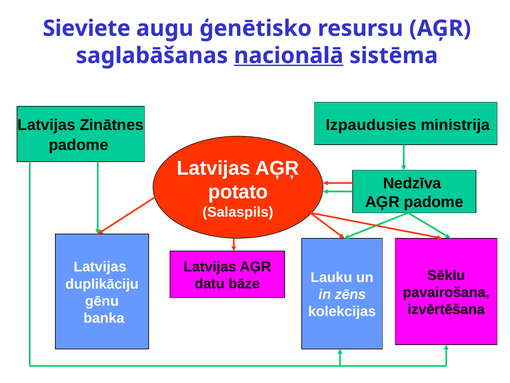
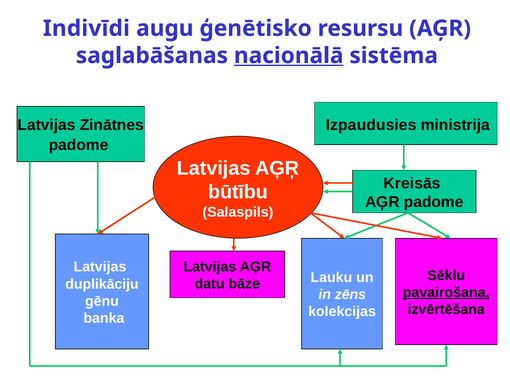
Sieviete: Sieviete -> Indivīdi (86, 28)
Nedzīva: Nedzīva -> Kreisās (412, 183)
potato: potato -> būtību (238, 192)
pavairošana underline: none -> present (446, 292)
